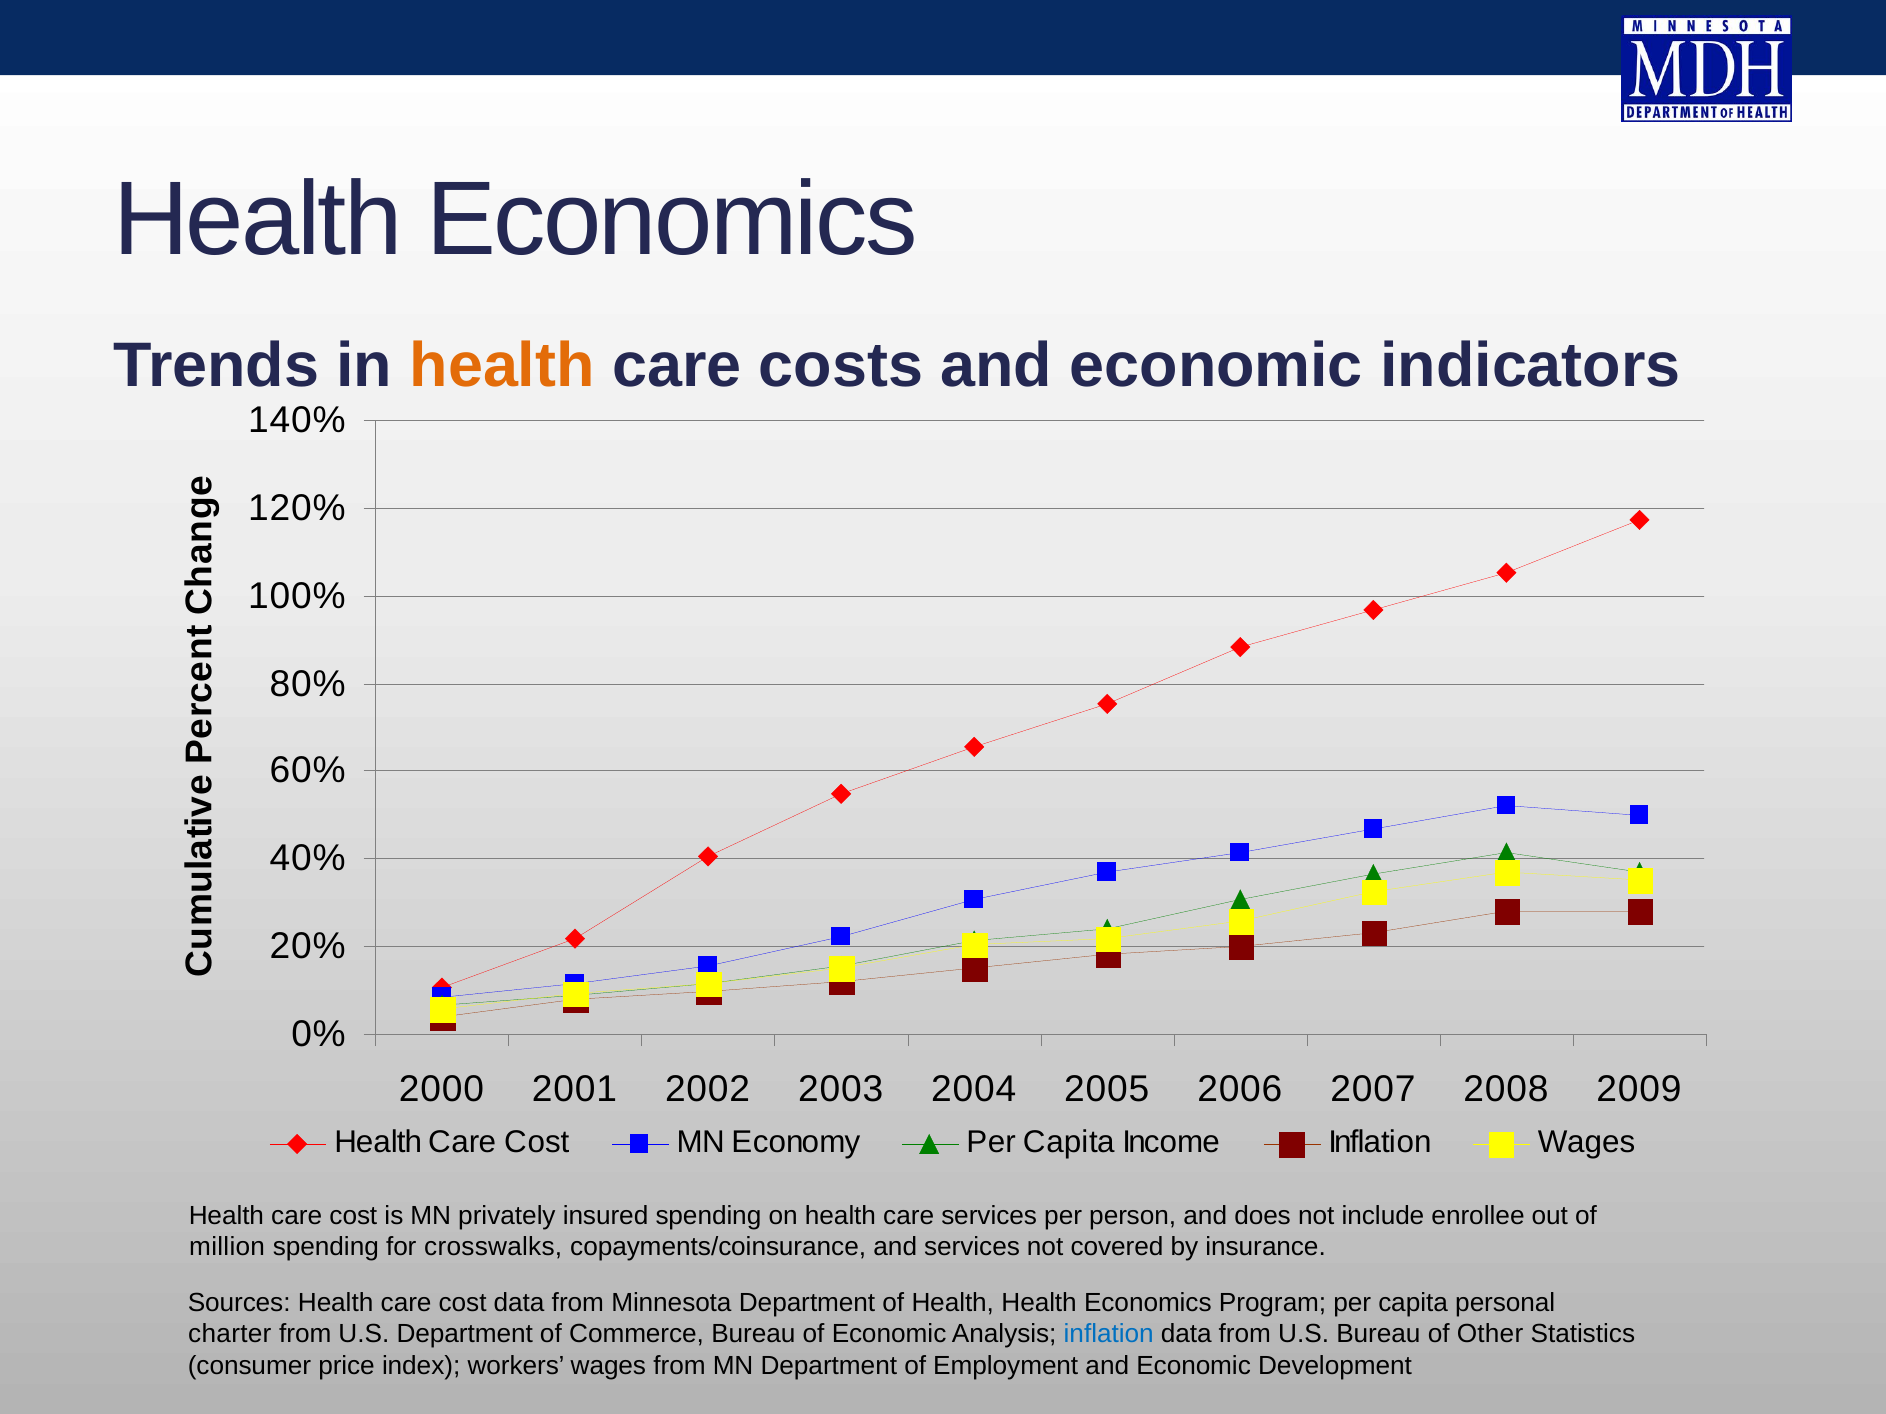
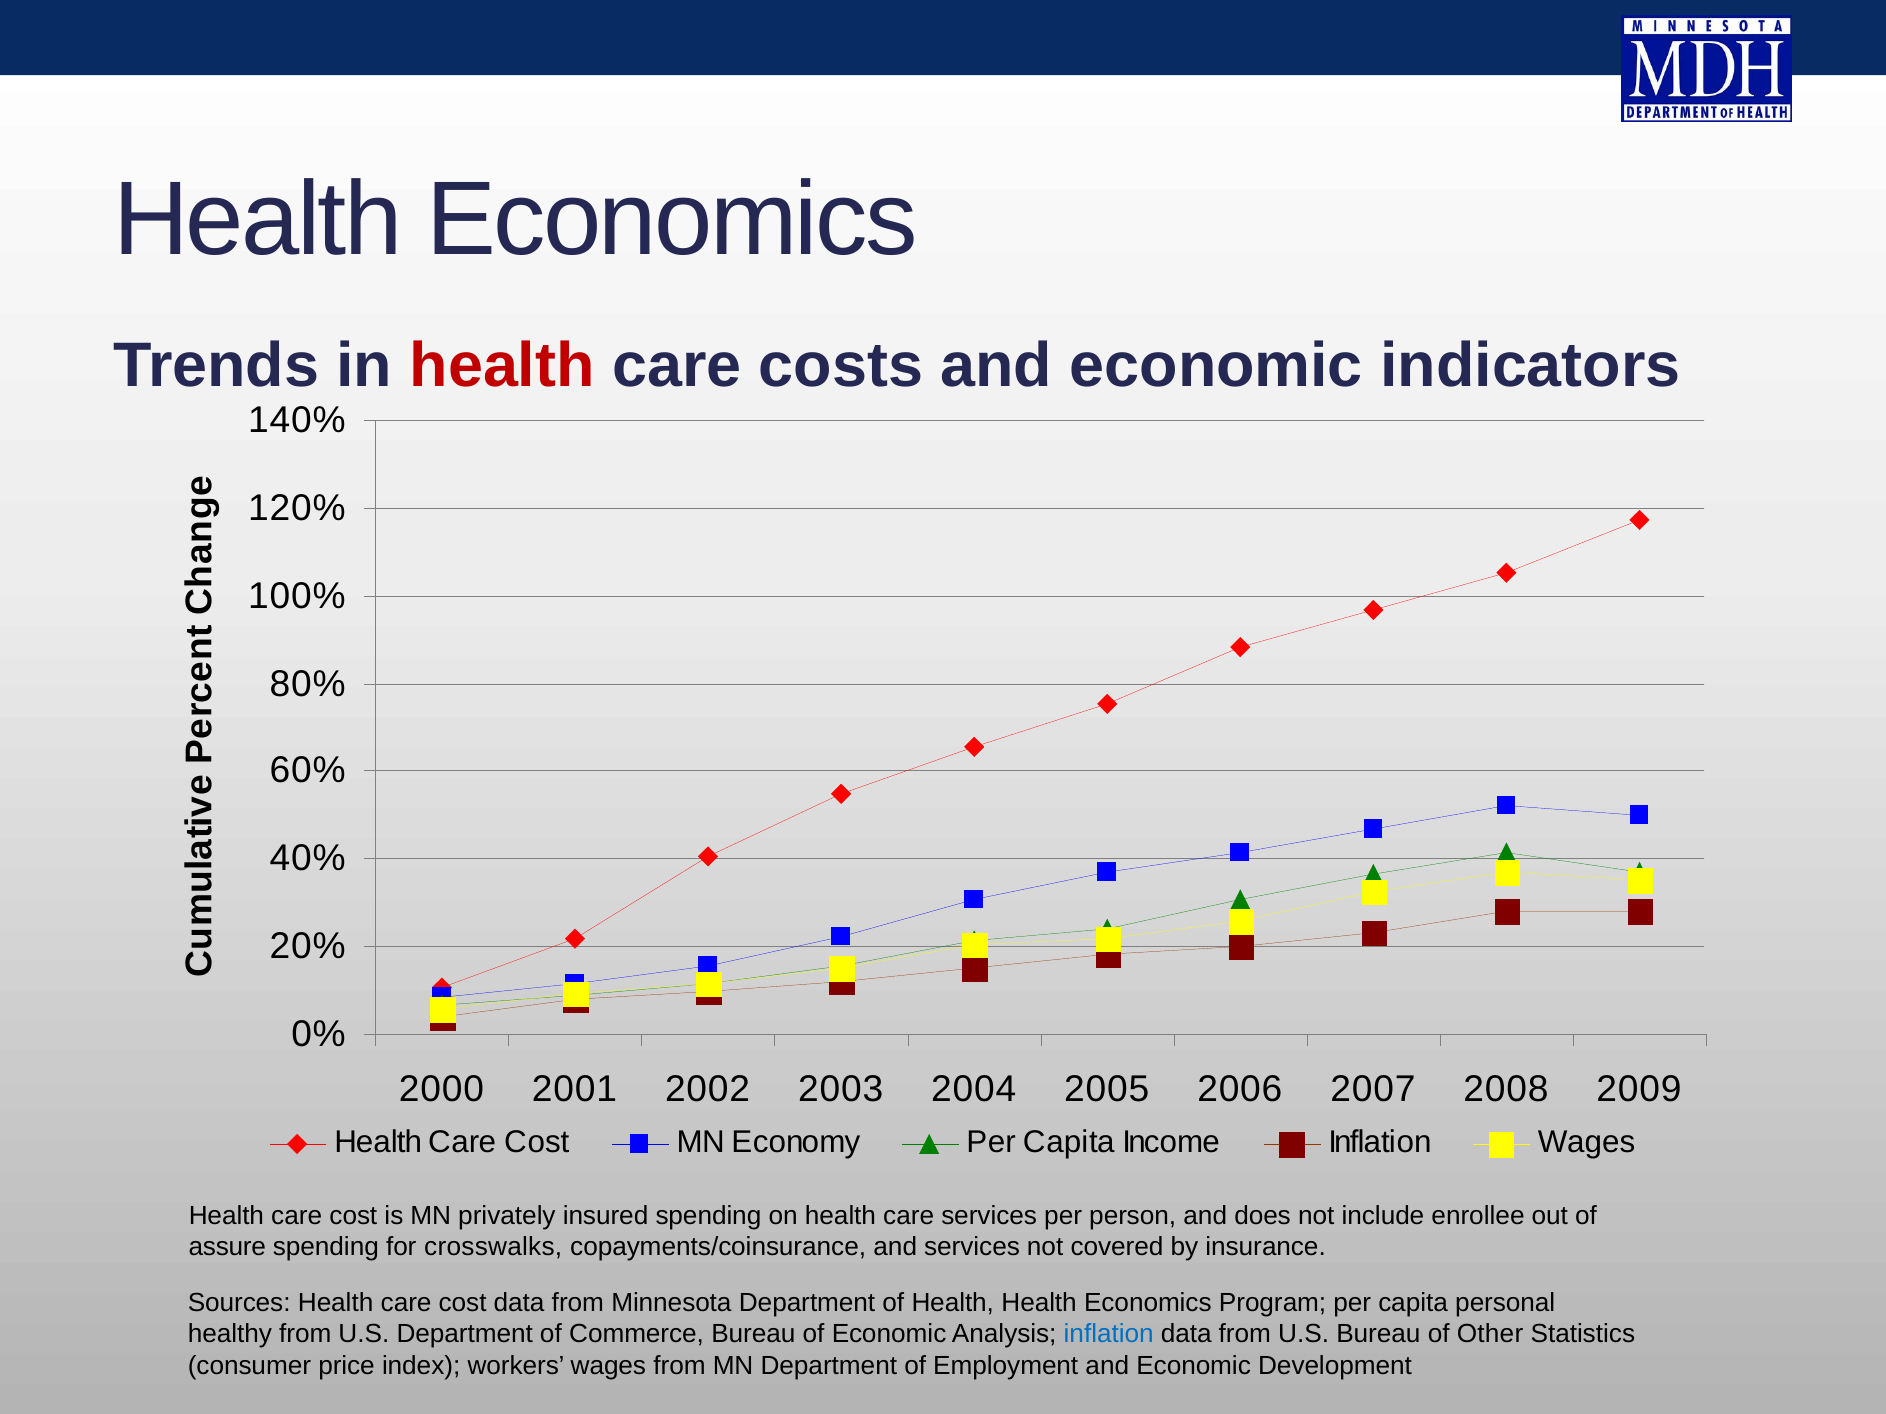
health colour: orange -> red (502, 366)
million: million -> assure (227, 1247)
charter: charter -> healthy (230, 1335)
